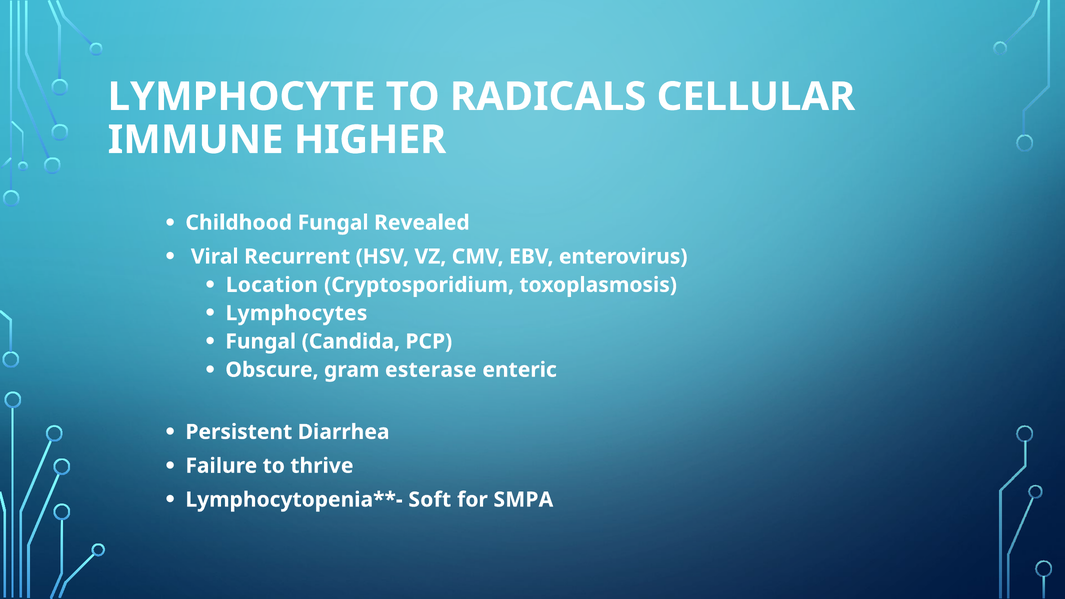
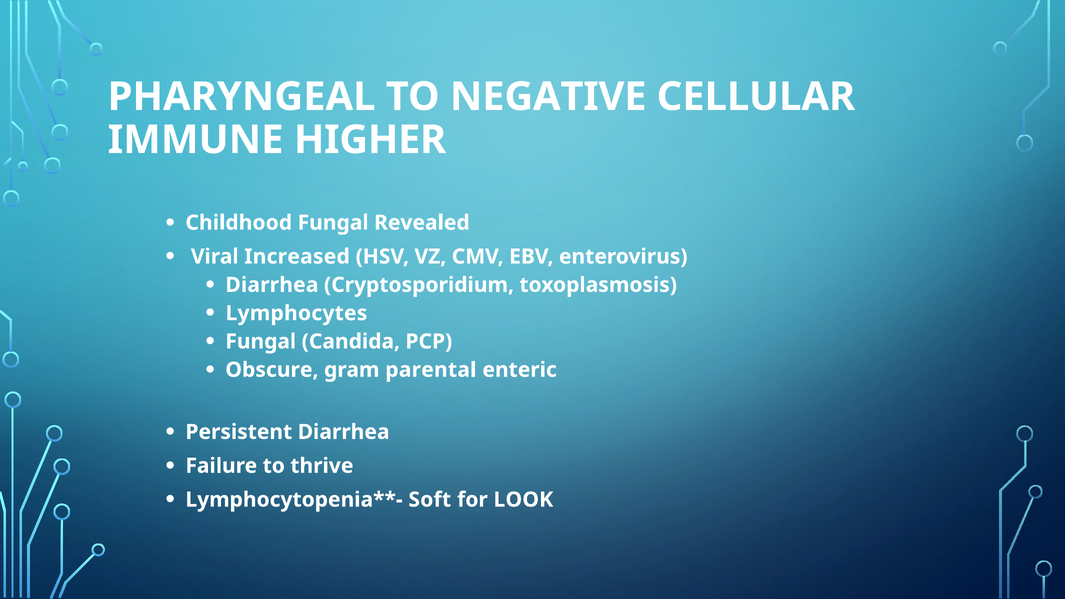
LYMPHOCYTE: LYMPHOCYTE -> PHARYNGEAL (242, 97)
RADICALS: RADICALS -> NEGATIVE (548, 97)
Recurrent: Recurrent -> Increased (297, 257)
Location: Location -> Diarrhea (272, 285)
esterase: esterase -> parental (431, 370)
SMPA: SMPA -> LOOK (523, 500)
